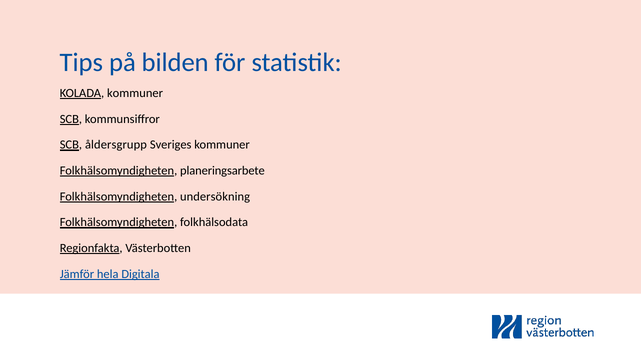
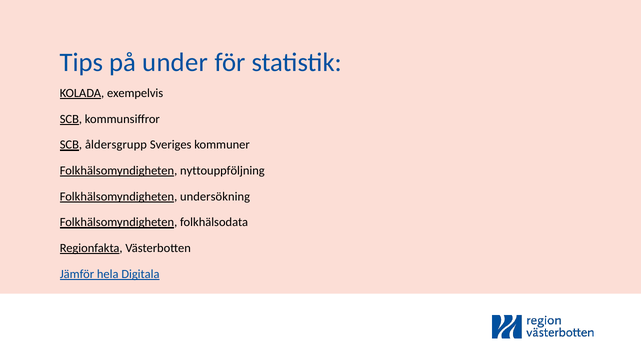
bilden: bilden -> under (175, 62)
KOLADA kommuner: kommuner -> exempelvis (135, 93)
planeringsarbete: planeringsarbete -> nyttouppföljning (222, 171)
